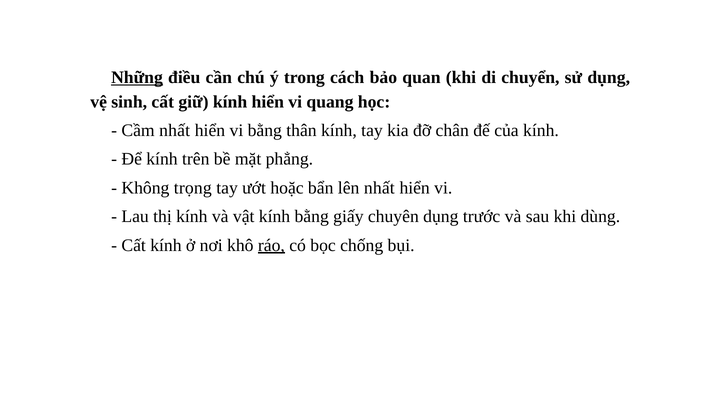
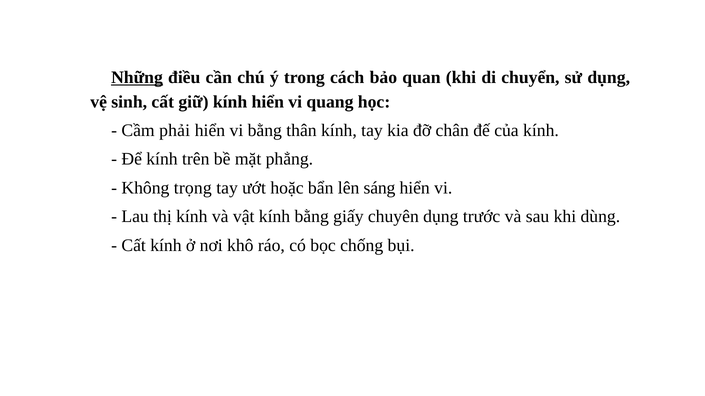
Cầm nhất: nhất -> phải (175, 131)
lên nhất: nhất -> sáng (380, 188)
ráo underline: present -> none (271, 246)
